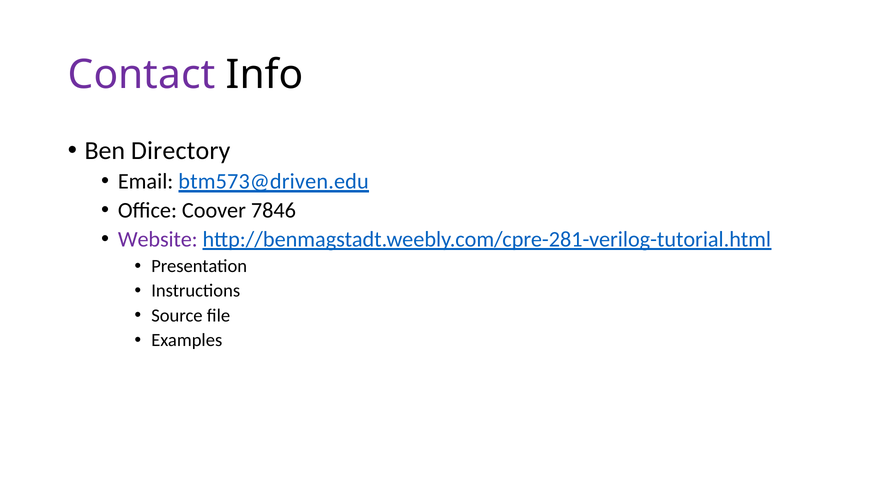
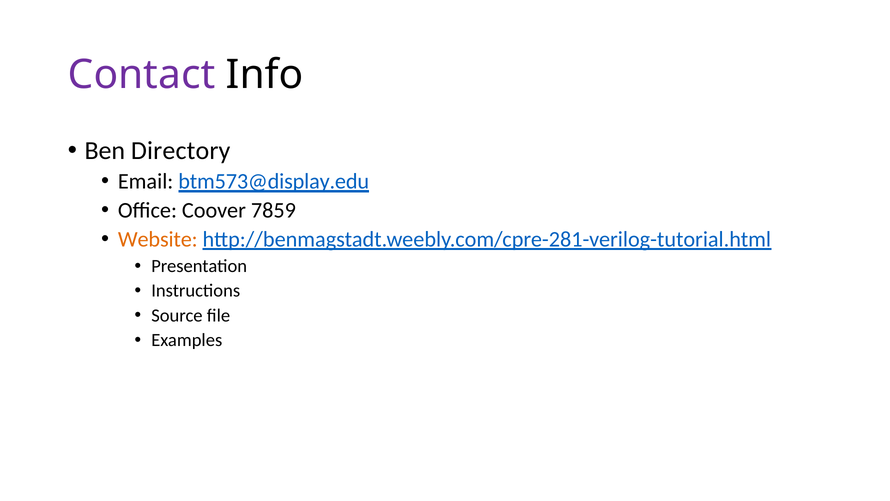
btm573@driven.edu: btm573@driven.edu -> btm573@display.edu (274, 181)
7846: 7846 -> 7859 (273, 210)
Website colour: purple -> orange (158, 239)
